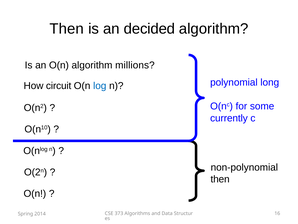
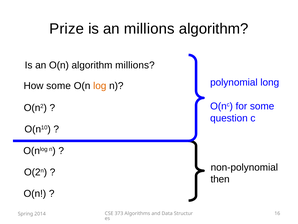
Then: Then -> Prize (67, 29)
an decided: decided -> millions (149, 29)
How circuit: circuit -> some (59, 86)
log colour: blue -> orange (100, 86)
currently: currently -> question (229, 118)
